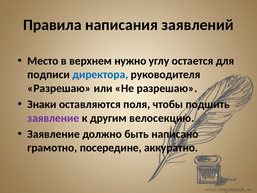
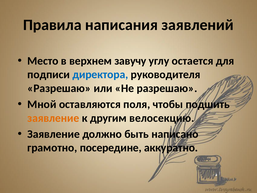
нужно: нужно -> завучу (130, 61)
Знаки: Знаки -> Мной (42, 104)
заявление colour: purple -> orange (53, 118)
